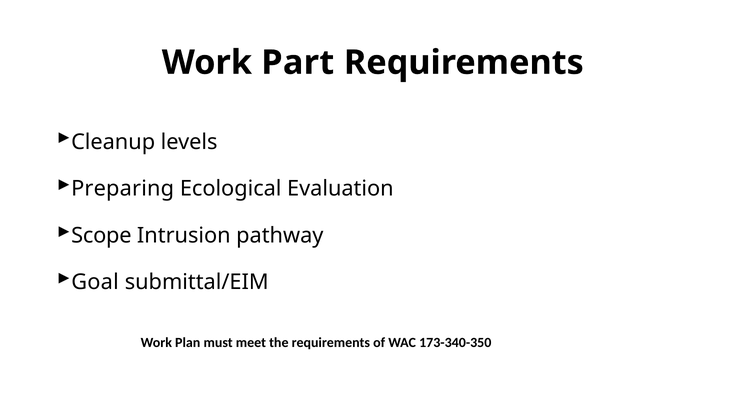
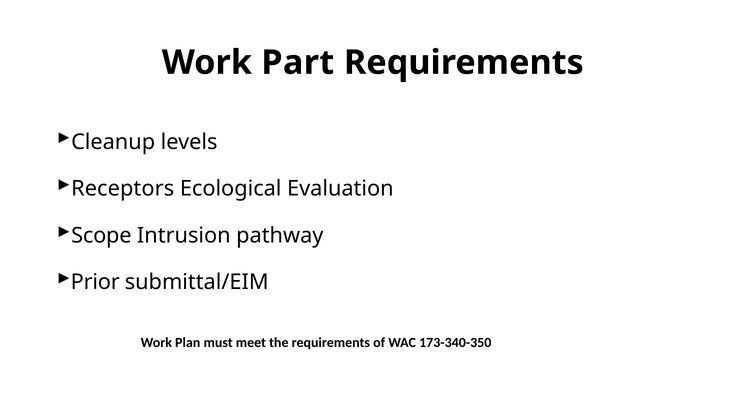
Preparing: Preparing -> Receptors (123, 189)
Goal: Goal -> Prior (95, 283)
